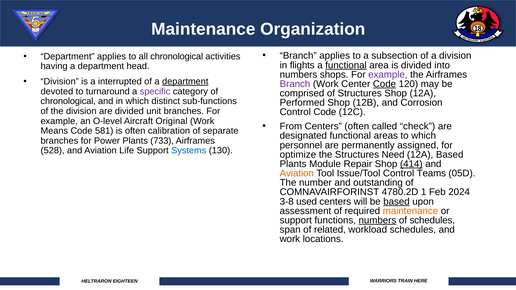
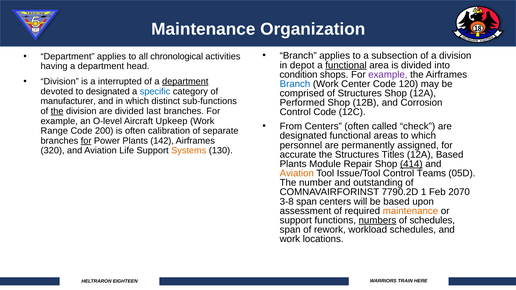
flights: flights -> depot (302, 65)
numbers: numbers -> condition (299, 75)
Branch colour: purple -> blue (295, 84)
Code underline: present -> none (384, 84)
to turnaround: turnaround -> designated (108, 91)
specific colour: purple -> blue (155, 91)
chronological: chronological -> manufacturer (68, 101)
the underline: none -> present (57, 111)
unit: unit -> last (154, 111)
Original: Original -> Upkeep (171, 121)
Means: Means -> Range (54, 131)
581: 581 -> 200 (104, 131)
for underline: none -> present (86, 141)
733: 733 -> 142 (162, 141)
528: 528 -> 320 (53, 151)
Systems colour: blue -> orange (189, 151)
optimize: optimize -> accurate (298, 155)
Need: Need -> Titles (393, 155)
4780.2D: 4780.2D -> 7790.2D (400, 192)
2024: 2024 -> 2070 (459, 192)
3-8 used: used -> span (307, 202)
based underline: present -> none (396, 202)
related: related -> rework (330, 230)
